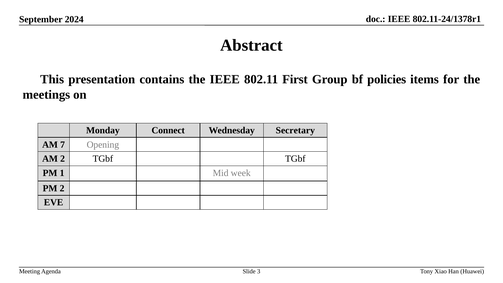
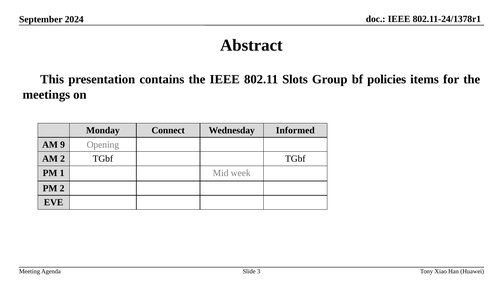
First: First -> Slots (295, 79)
Secretary: Secretary -> Informed (295, 130)
7: 7 -> 9 (63, 145)
